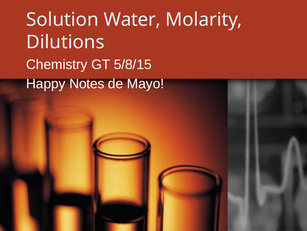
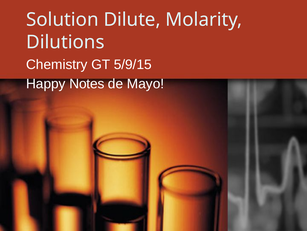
Water: Water -> Dilute (132, 19)
5/8/15: 5/8/15 -> 5/9/15 (133, 64)
